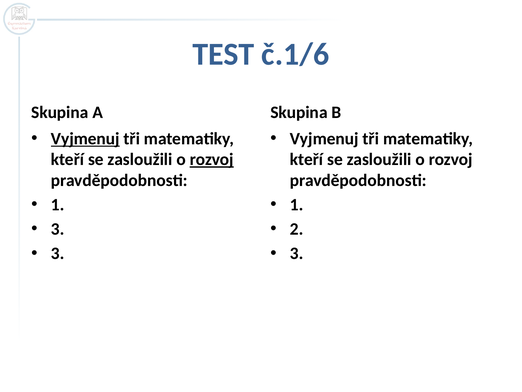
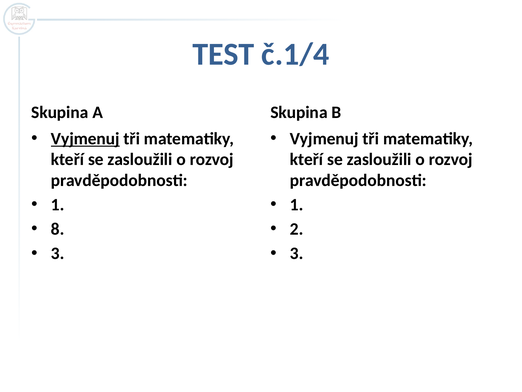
č.1/6: č.1/6 -> č.1/4 (295, 54)
rozvoj underline: present -> none (212, 159)
3: 3 -> 8 (58, 229)
